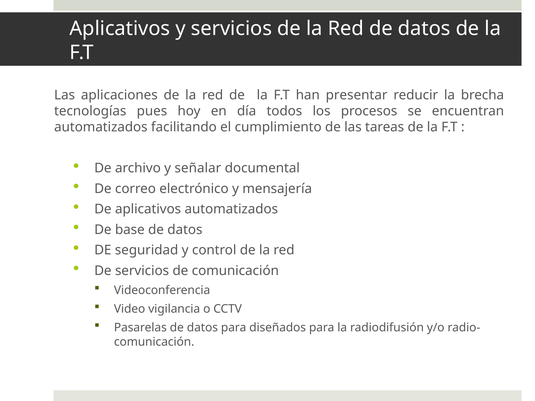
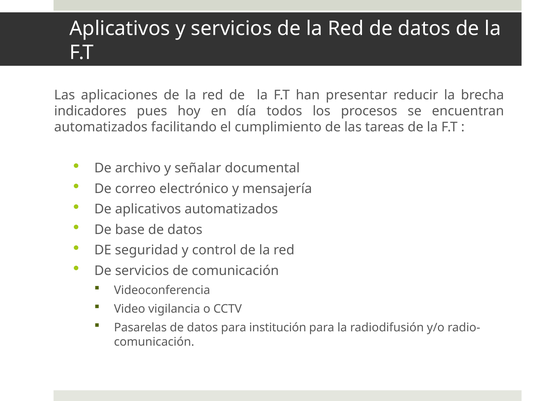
tecnologías: tecnologías -> indicadores (90, 111)
diseñados: diseñados -> institución (278, 328)
